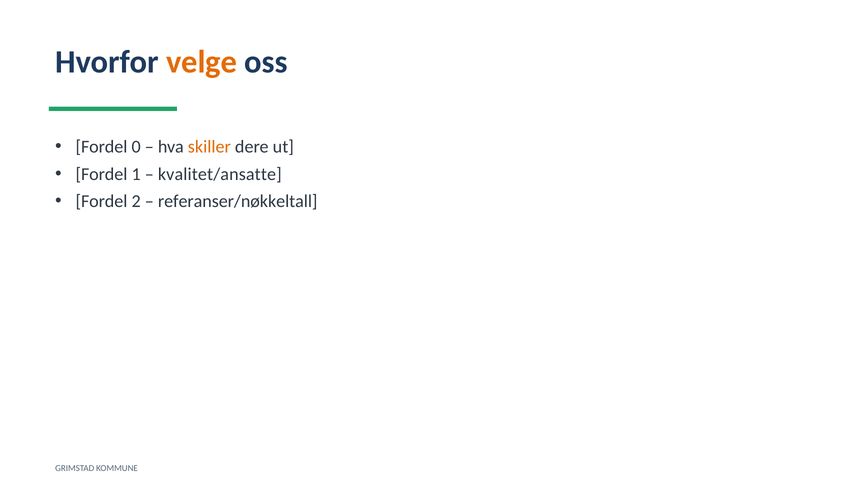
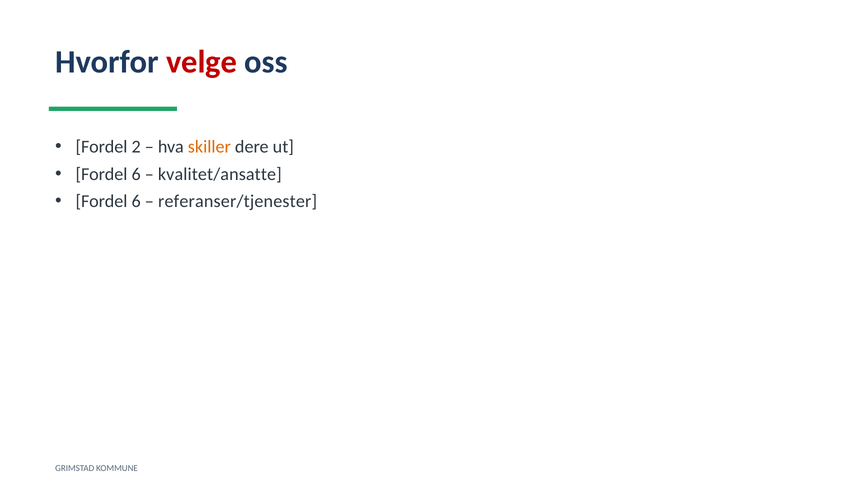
velge colour: orange -> red (202, 62)
0: 0 -> 2 (136, 147)
1: 1 -> 6 (136, 174)
2: 2 -> 6 (136, 201)
referanser/nøkkeltall: referanser/nøkkeltall -> referanser/tjenester (238, 201)
